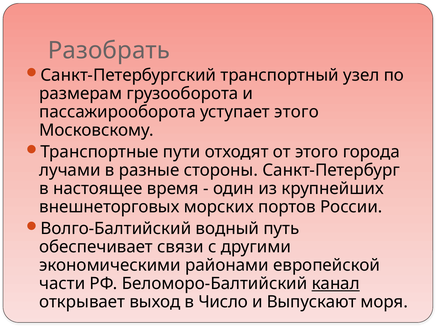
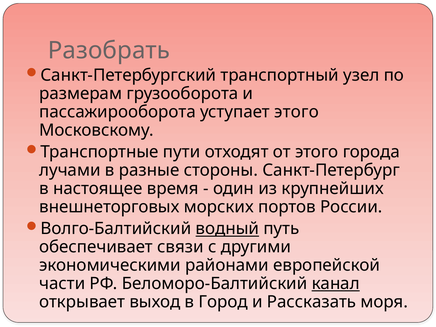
водный underline: none -> present (227, 229)
Число: Число -> Город (223, 302)
Выпускают: Выпускают -> Рассказать (312, 302)
